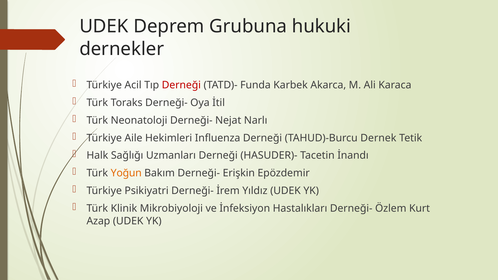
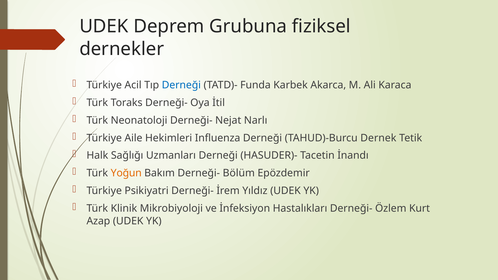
hukuki: hukuki -> fiziksel (321, 26)
Derneği colour: red -> blue (181, 85)
Erişkin: Erişkin -> Bölüm (239, 173)
